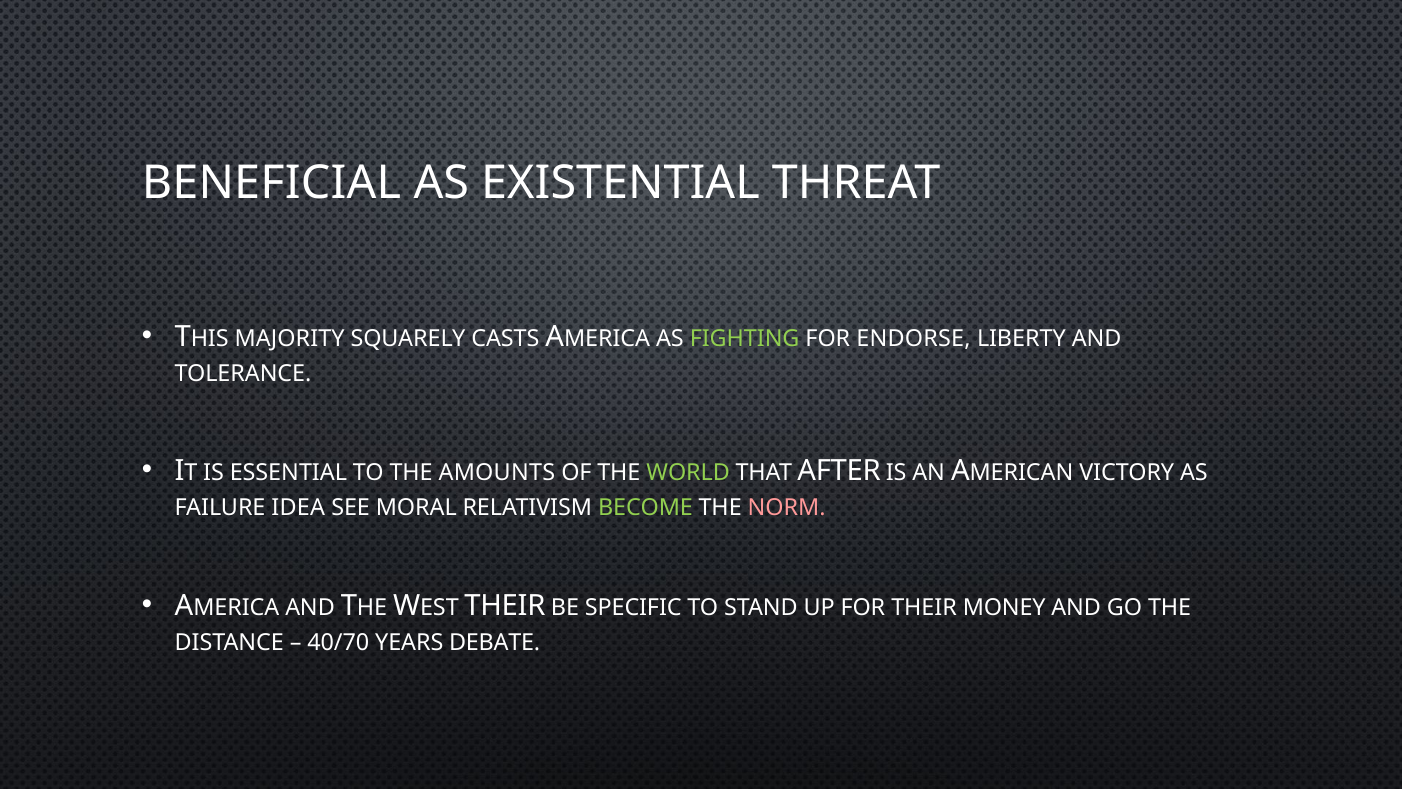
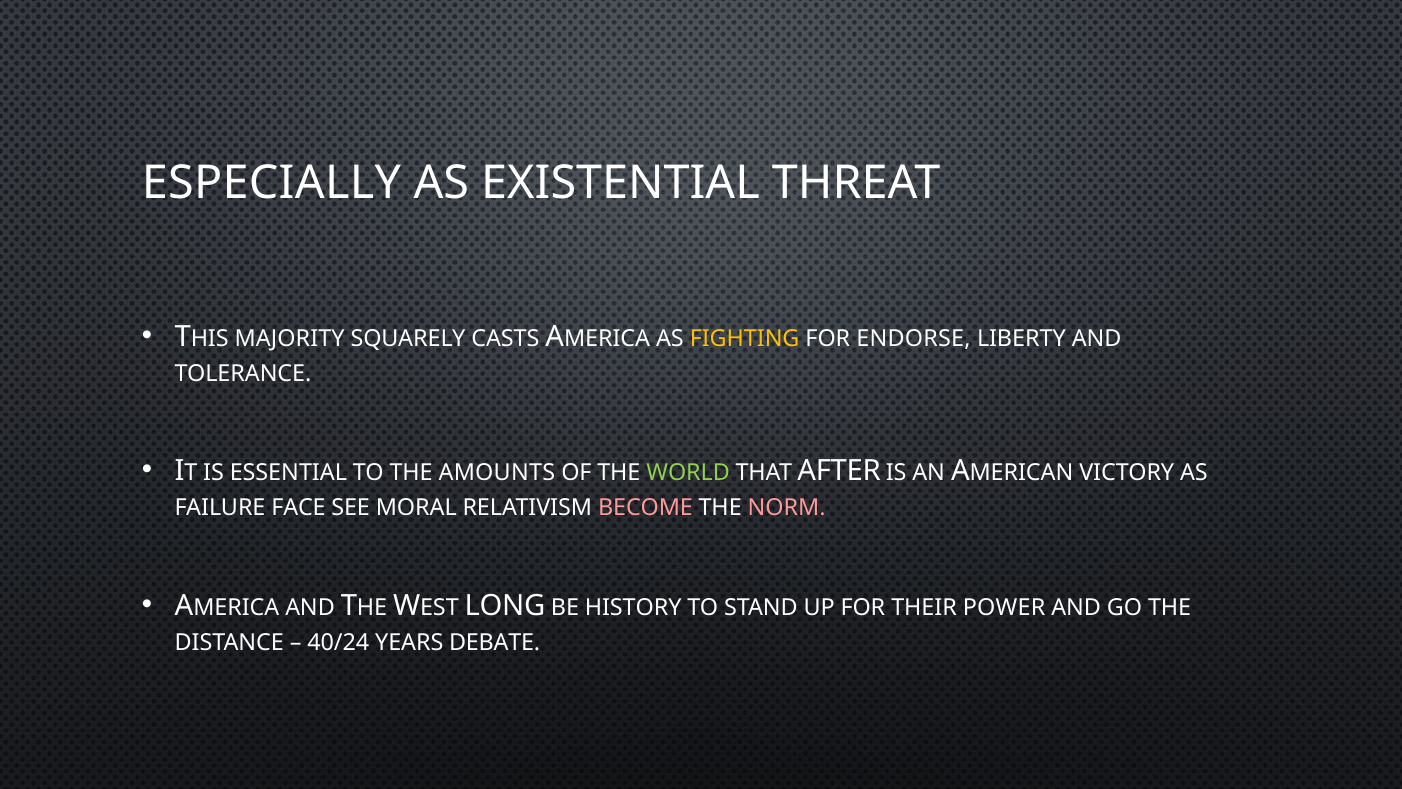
BENEFICIAL: BENEFICIAL -> ESPECIALLY (271, 183)
FIGHTING colour: light green -> yellow (745, 338)
IDEA: IDEA -> FACE (298, 508)
BECOME colour: light green -> pink (645, 508)
THEIR: THEIR -> LONG (505, 605)
SPECIFIC: SPECIFIC -> HISTORY (633, 607)
MONEY: MONEY -> POWER (1004, 607)
40/70: 40/70 -> 40/24 (338, 642)
